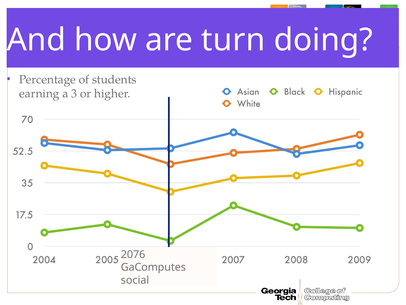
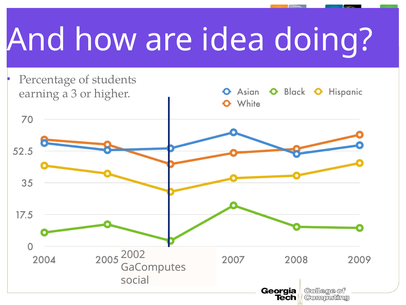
turn: turn -> idea (233, 40)
2076: 2076 -> 2002 (133, 254)
